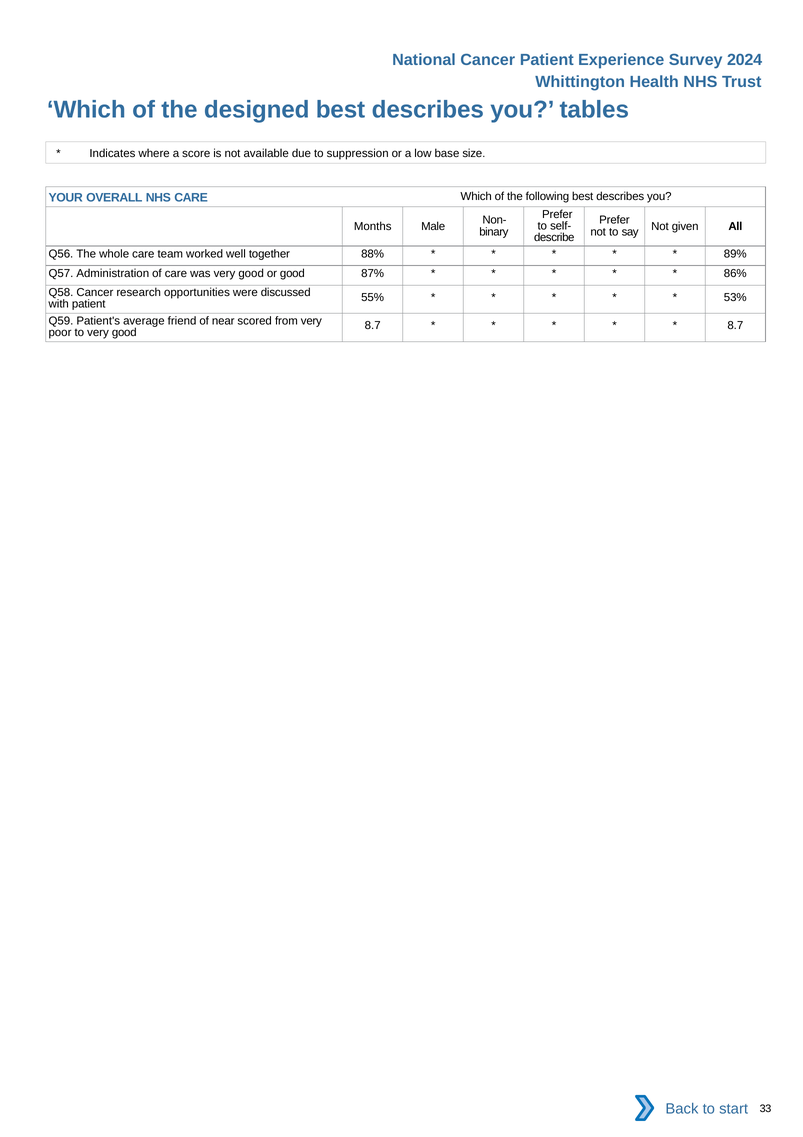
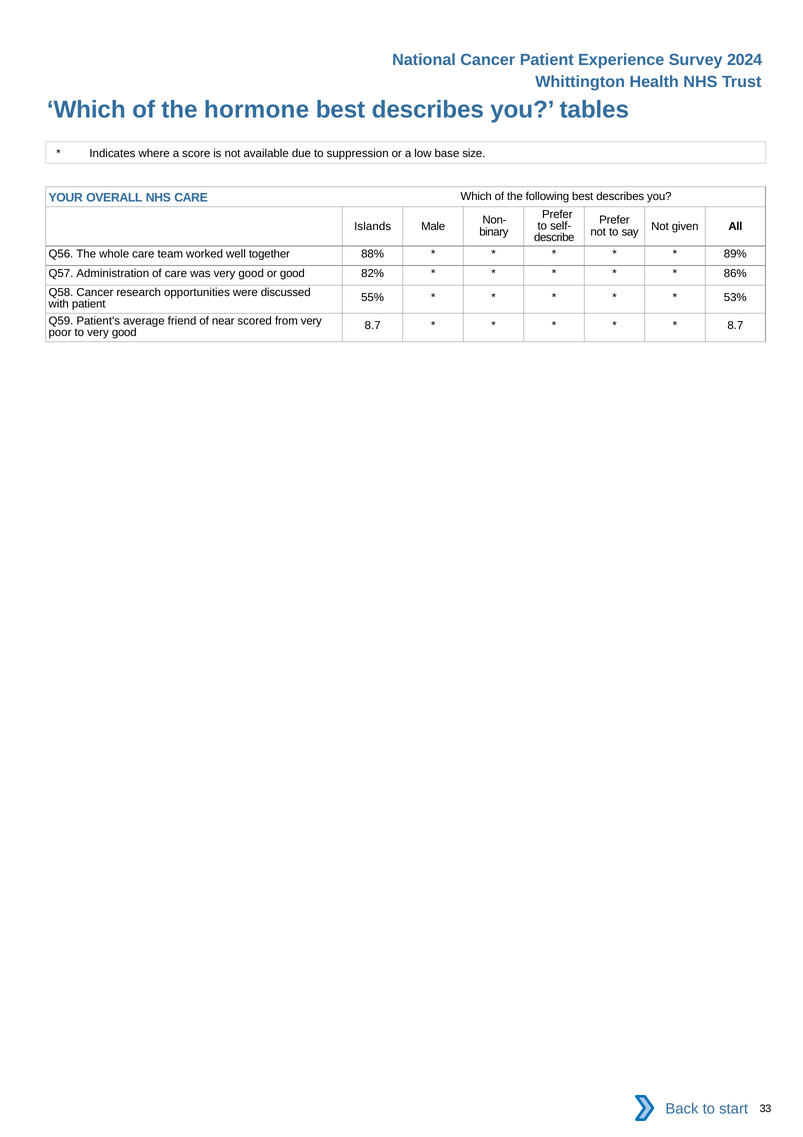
designed: designed -> hormone (257, 110)
Months: Months -> Islands (373, 226)
87%: 87% -> 82% (373, 273)
